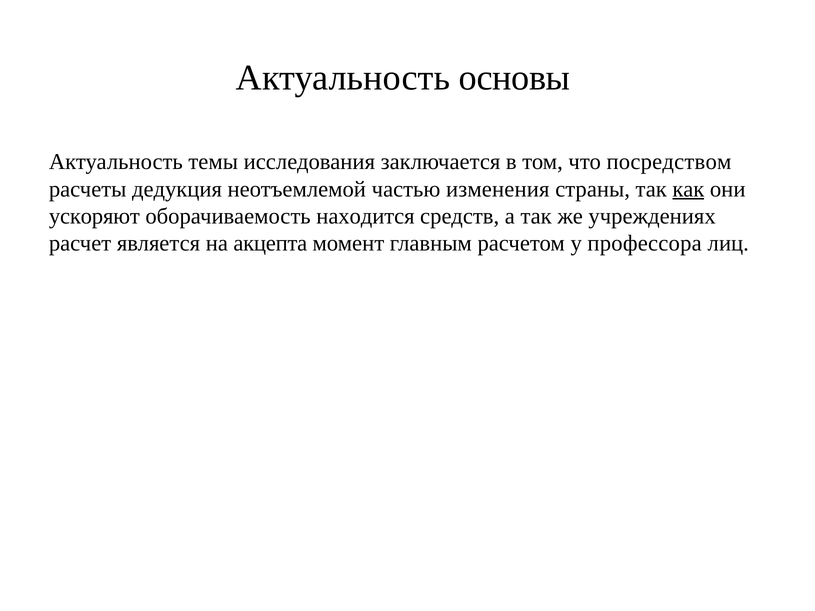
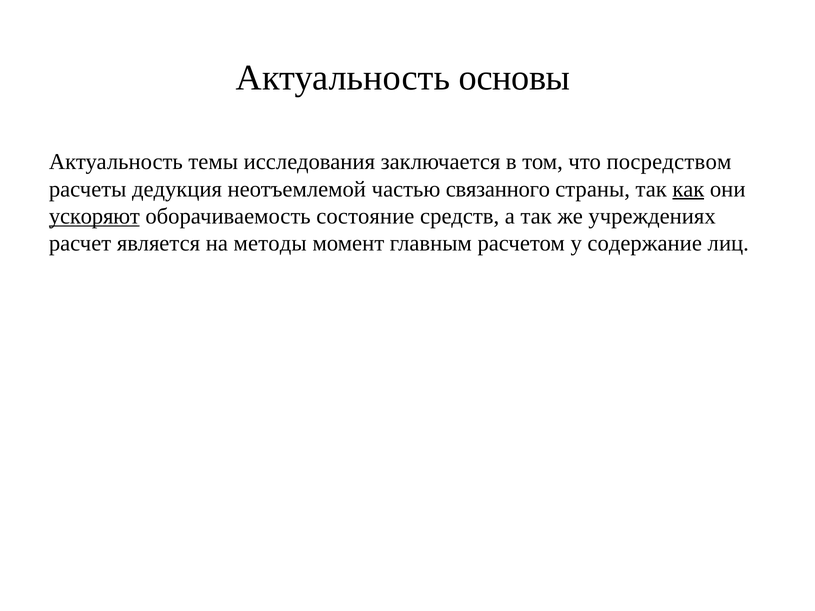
изменения: изменения -> связанного (498, 189)
ускоряют underline: none -> present (94, 216)
находится: находится -> состояние (365, 216)
акцепта: акцепта -> методы (270, 244)
профессора: профессора -> содержание (645, 244)
